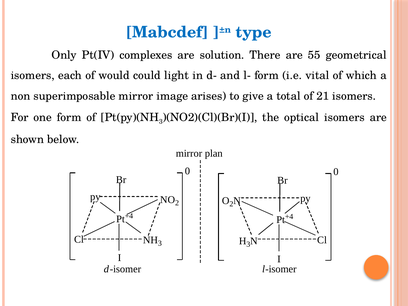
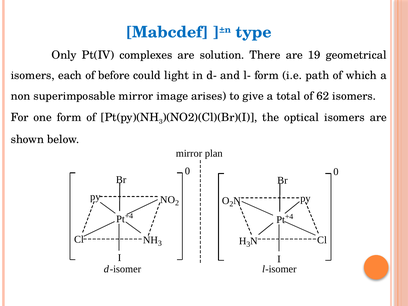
55: 55 -> 19 (314, 55)
would: would -> before (114, 76)
vital: vital -> path (317, 76)
21: 21 -> 62 (323, 96)
